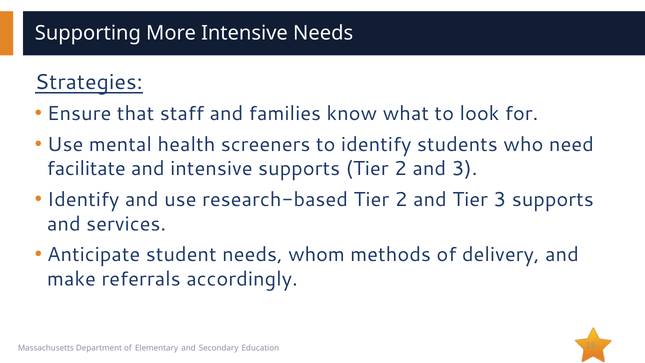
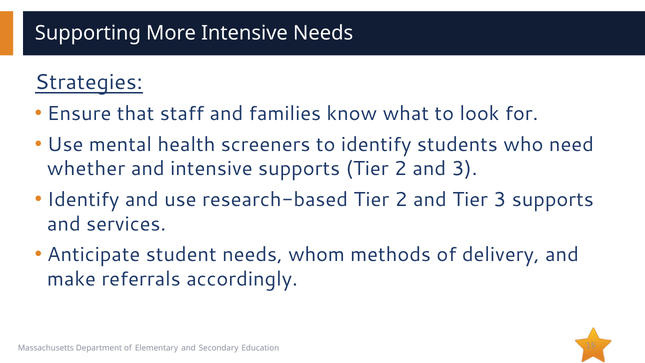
facilitate: facilitate -> whether (86, 169)
